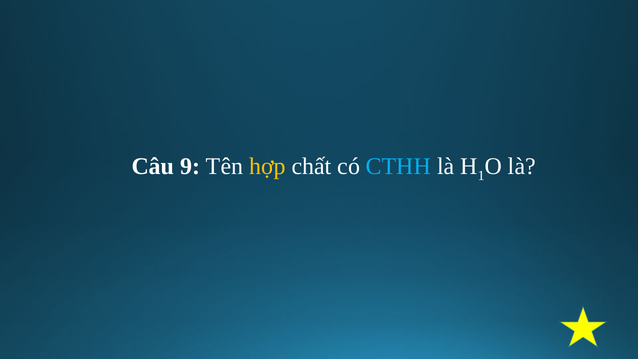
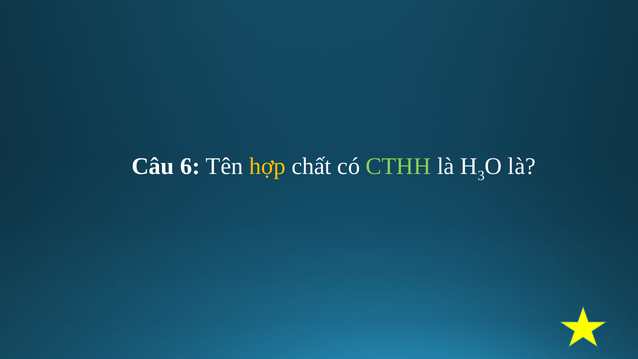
9: 9 -> 6 (190, 166)
CTHH colour: light blue -> light green (399, 166)
1: 1 -> 3 (481, 176)
